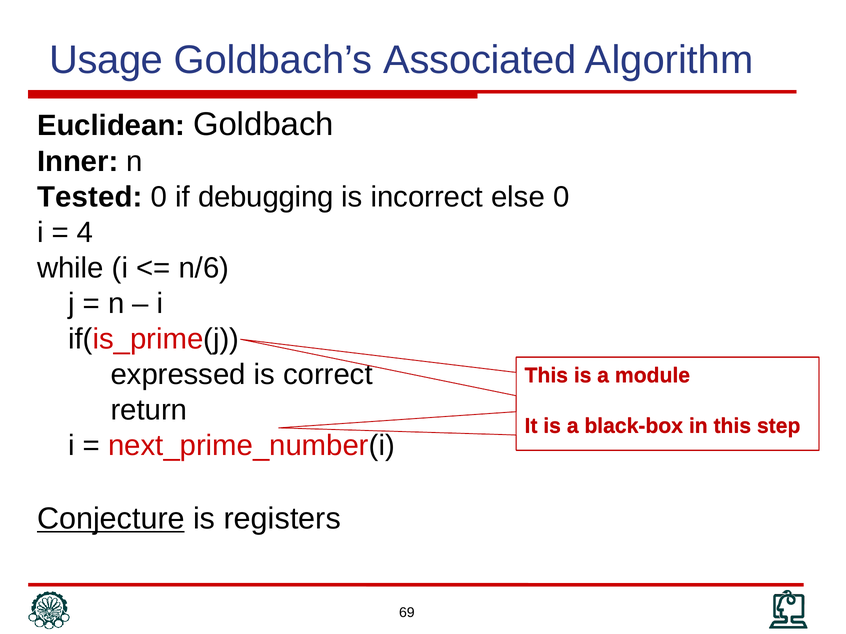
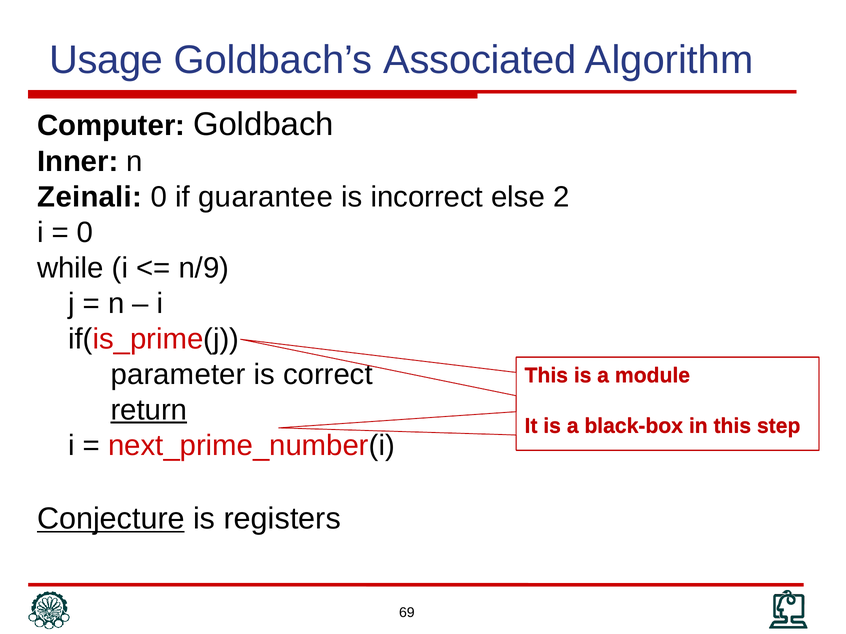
Euclidean: Euclidean -> Computer (111, 125)
Tested: Tested -> Zeinali (90, 197)
debugging: debugging -> guarantee (266, 197)
else 0: 0 -> 2 (561, 197)
4: 4 -> 0 (85, 233)
n/6: n/6 -> n/9 (204, 268)
expressed: expressed -> parameter (178, 375)
return underline: none -> present (149, 410)
